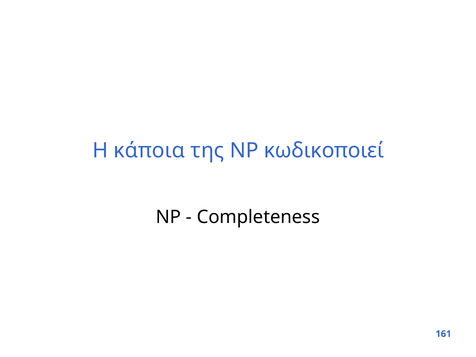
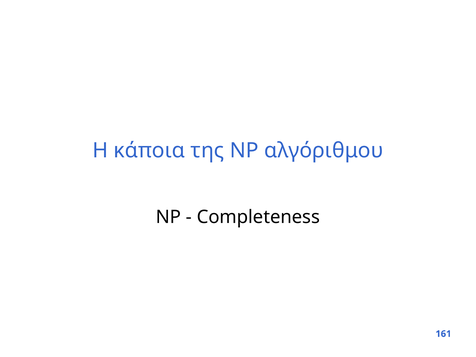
κωδικοποιεί: κωδικοποιεί -> αλγόριθμου (324, 151)
